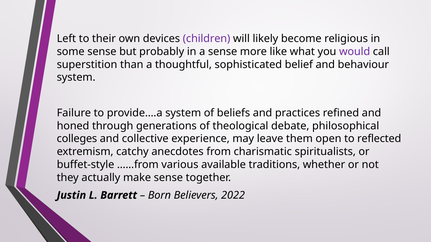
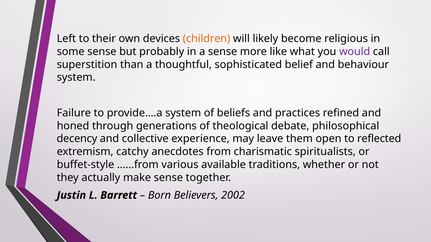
children colour: purple -> orange (207, 39)
colleges: colleges -> decency (77, 139)
2022: 2022 -> 2002 (233, 196)
